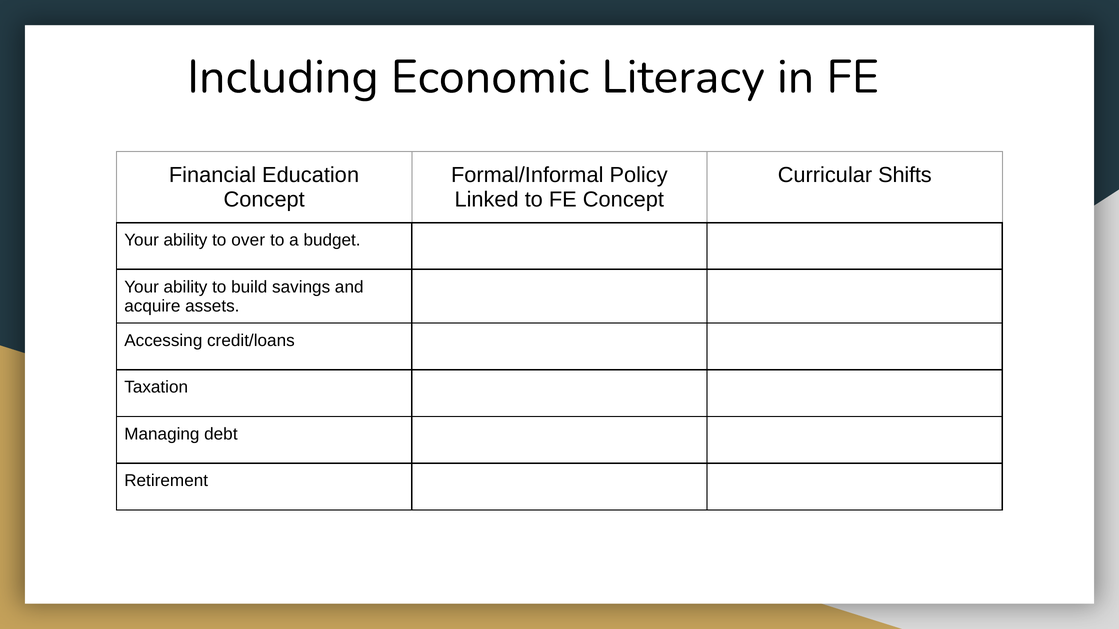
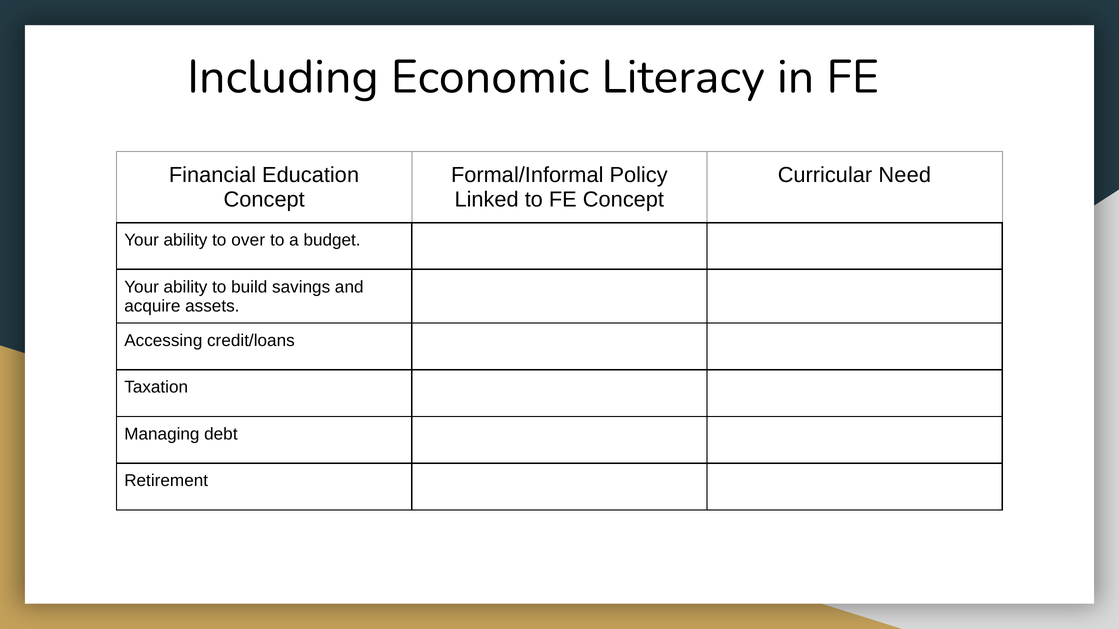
Shifts: Shifts -> Need (905, 175)
